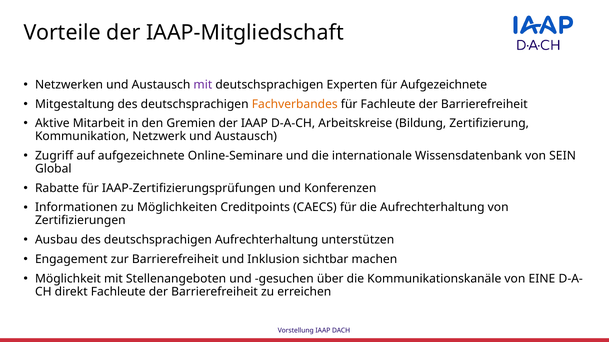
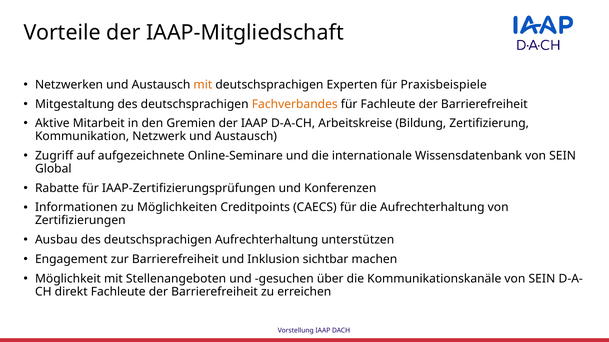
mit colour: purple -> orange (203, 85)
für Aufgezeichnete: Aufgezeichnete -> Praxisbeispiele (444, 85)
Kommunikationskanäle von EINE: EINE -> SEIN (542, 279)
